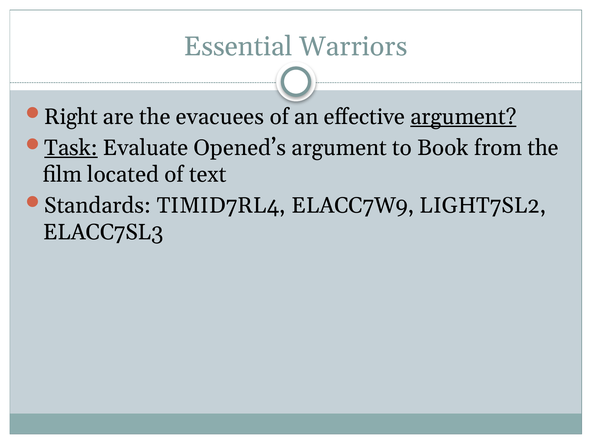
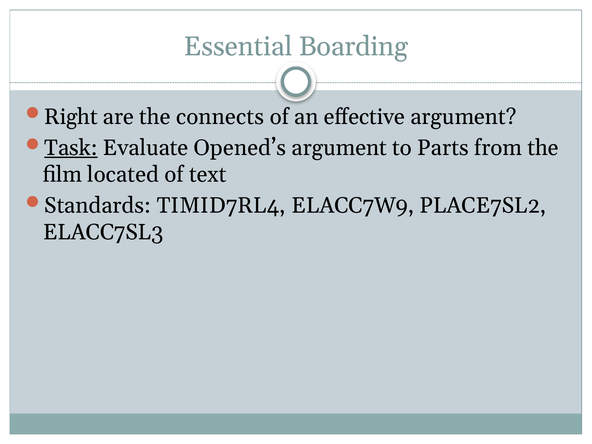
Warriors: Warriors -> Boarding (354, 47)
evacuees: evacuees -> connects (220, 117)
argument underline: present -> none (463, 117)
Book: Book -> Parts (443, 148)
LIGHT7SL2: LIGHT7SL2 -> PLACE7SL2 (483, 206)
